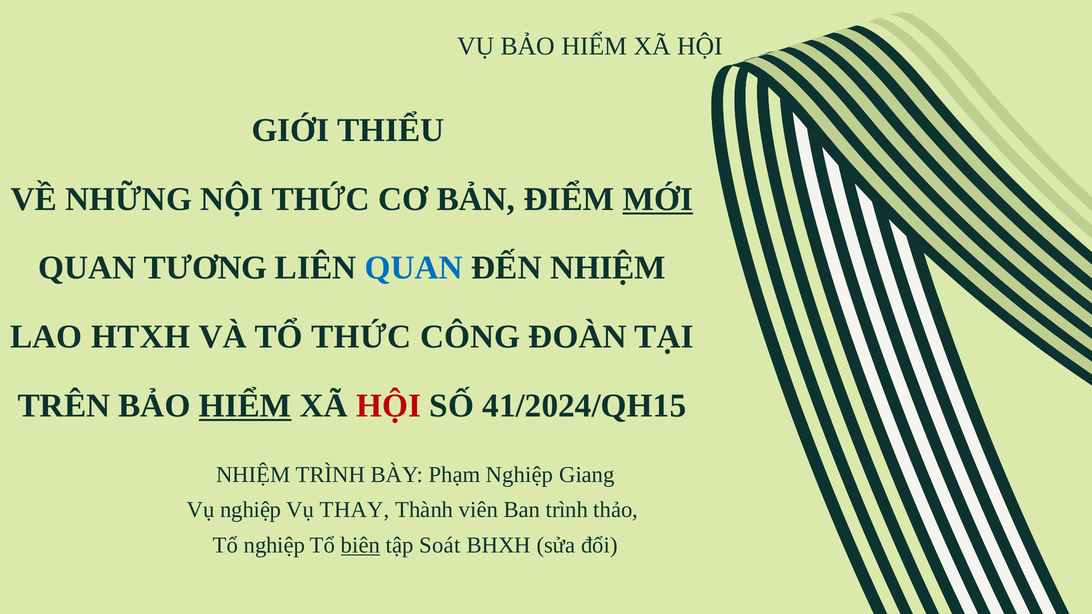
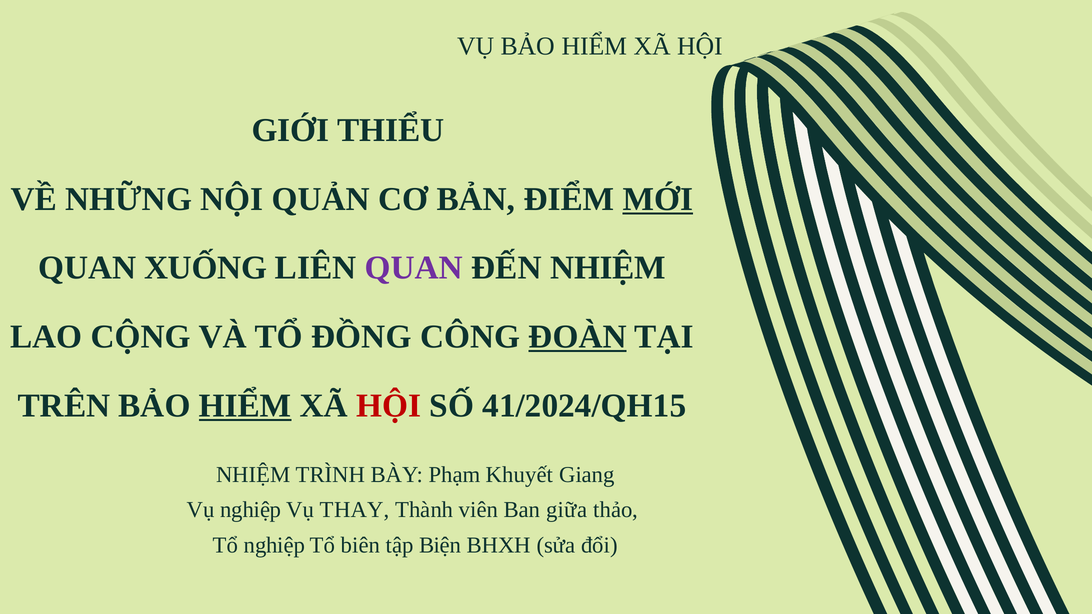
NỘI THỨC: THỨC -> QUẢN (321, 199)
TƯƠNG: TƯƠNG -> XUỐNG (206, 268)
QUAN colour: blue -> purple (414, 268)
HTXH: HTXH -> CỘNG (141, 337)
TỔ THỨC: THỨC -> ĐỒNG (361, 337)
ĐOÀN underline: none -> present (578, 337)
Phạm Nghiệp: Nghiệp -> Khuyết (519, 475)
Ban trình: trình -> giữa (567, 510)
biên underline: present -> none (360, 545)
Soát: Soát -> Biện (440, 545)
